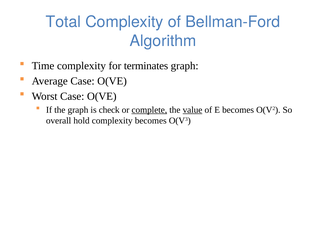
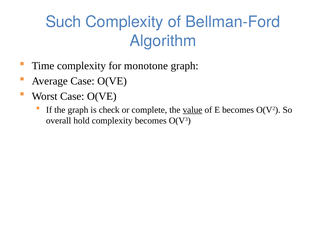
Total: Total -> Such (63, 22)
terminates: terminates -> monotone (146, 66)
complete underline: present -> none (149, 110)
